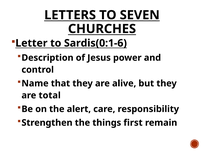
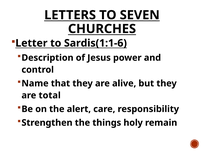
Sardis(0:1-6: Sardis(0:1-6 -> Sardis(1:1-6 (95, 43)
first: first -> holy (133, 123)
